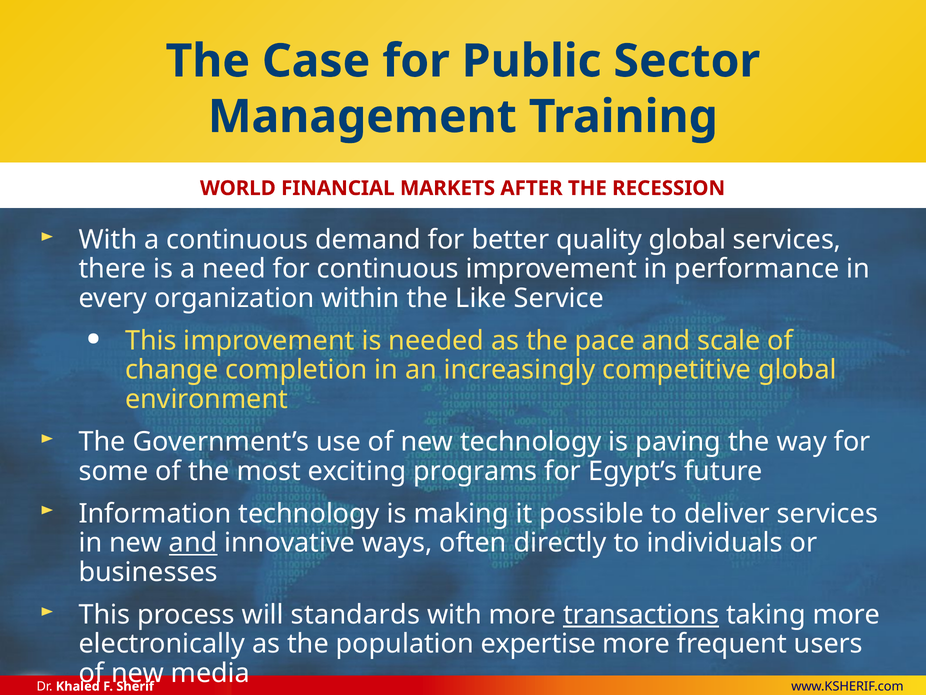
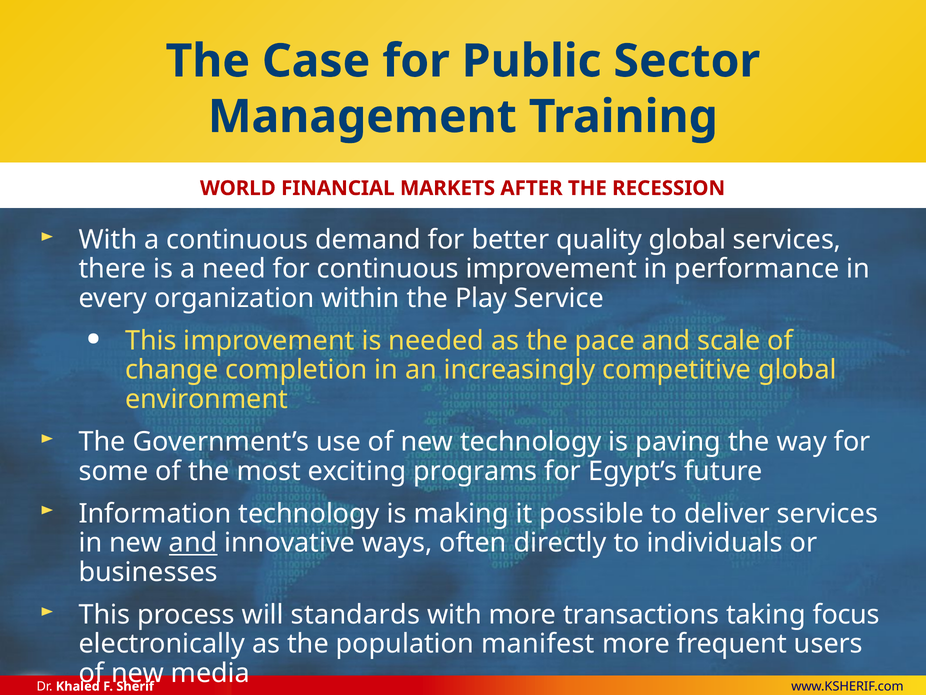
Like: Like -> Play (481, 298)
transactions underline: present -> none (641, 614)
taking more: more -> focus (846, 614)
expertise: expertise -> manifest (538, 644)
